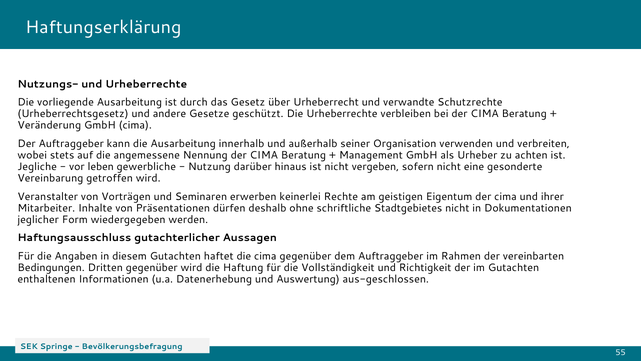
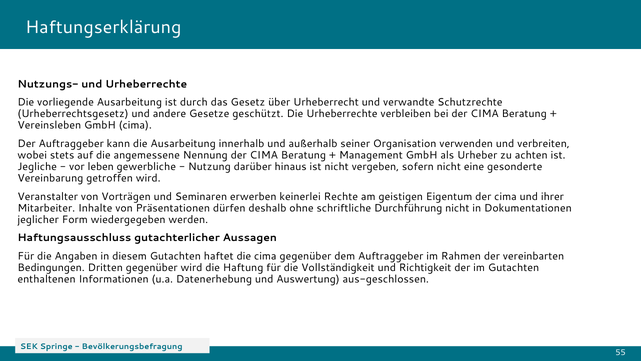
Veränderung: Veränderung -> Vereinsleben (49, 125)
Stadtgebietes: Stadtgebietes -> Durchführung (408, 208)
